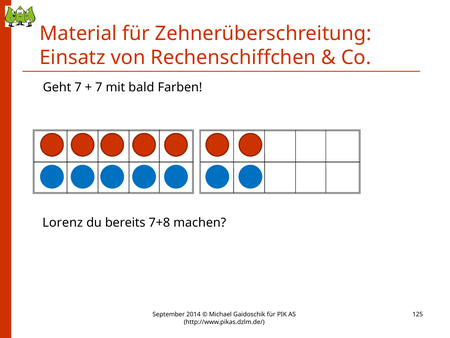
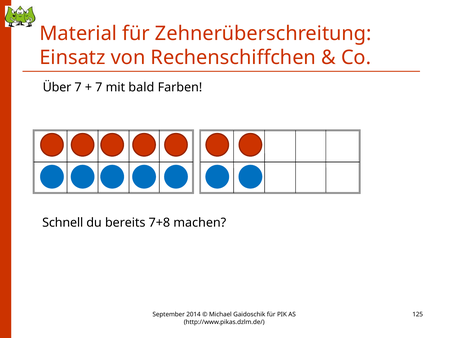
Geht: Geht -> Über (57, 87)
Lorenz: Lorenz -> Schnell (63, 222)
